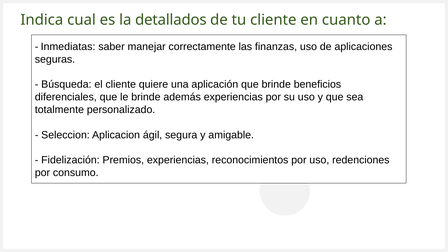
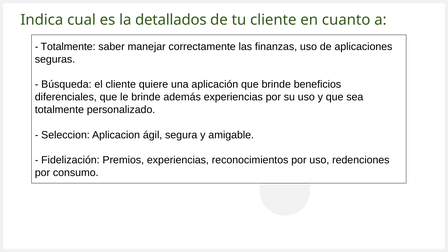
Inmediatas: Inmediatas -> Totalmente (68, 47)
